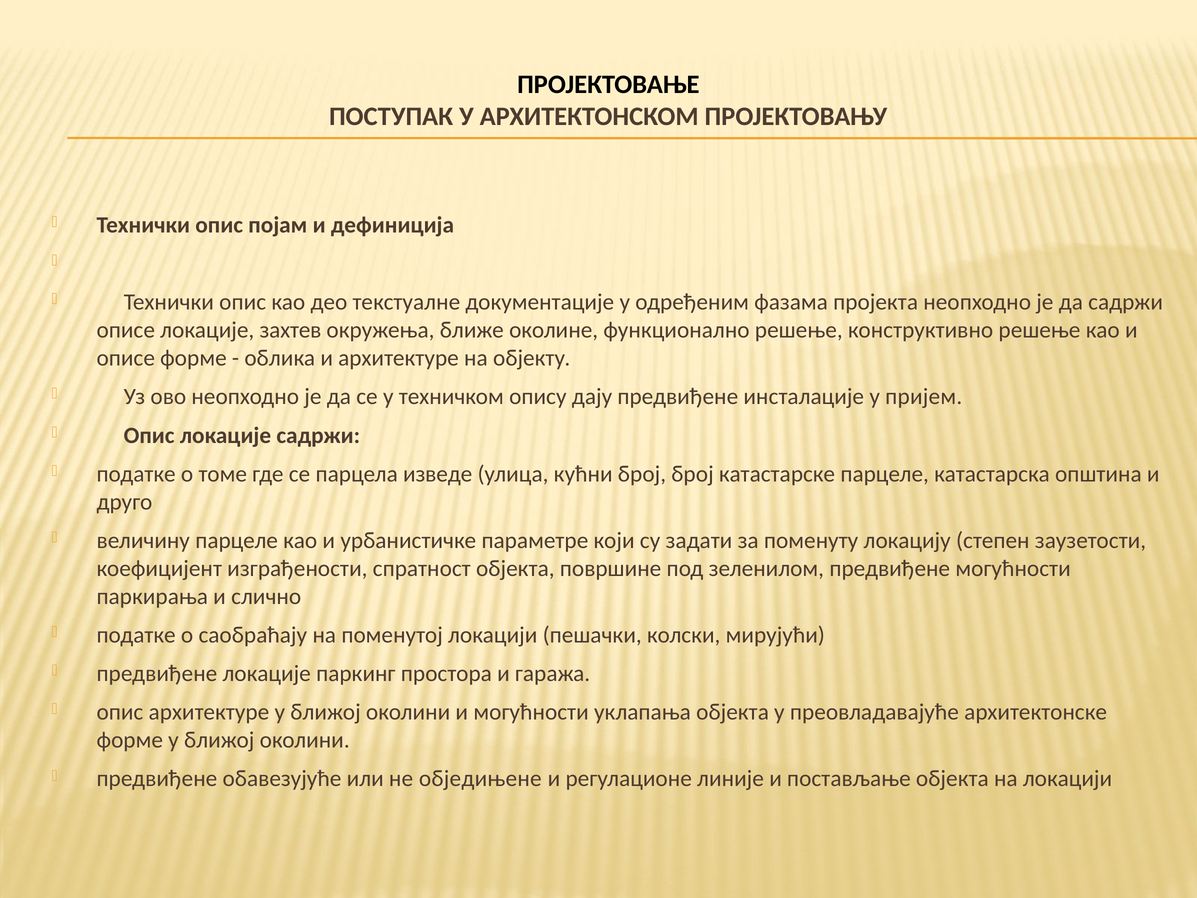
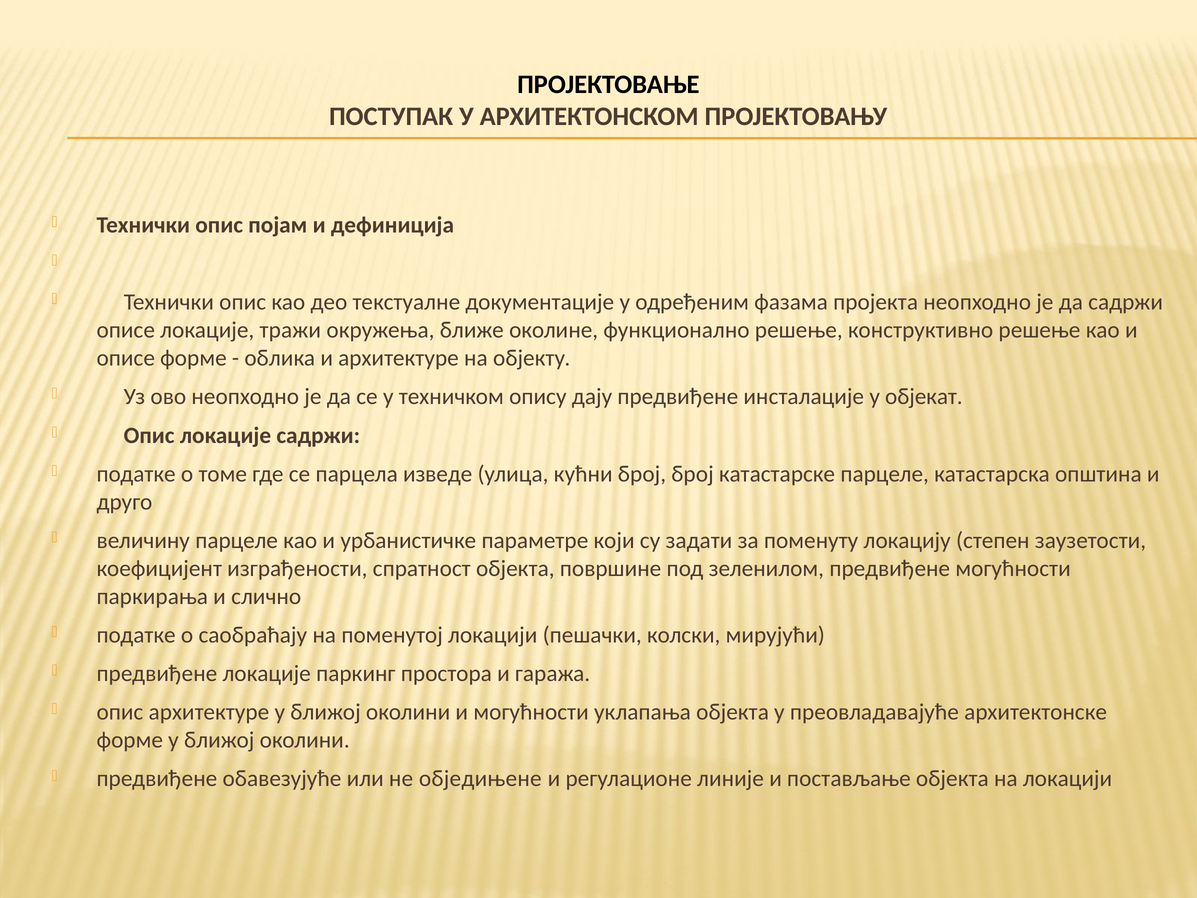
захтев: захтев -> тражи (290, 330)
пријем: пријем -> објекат (924, 397)
